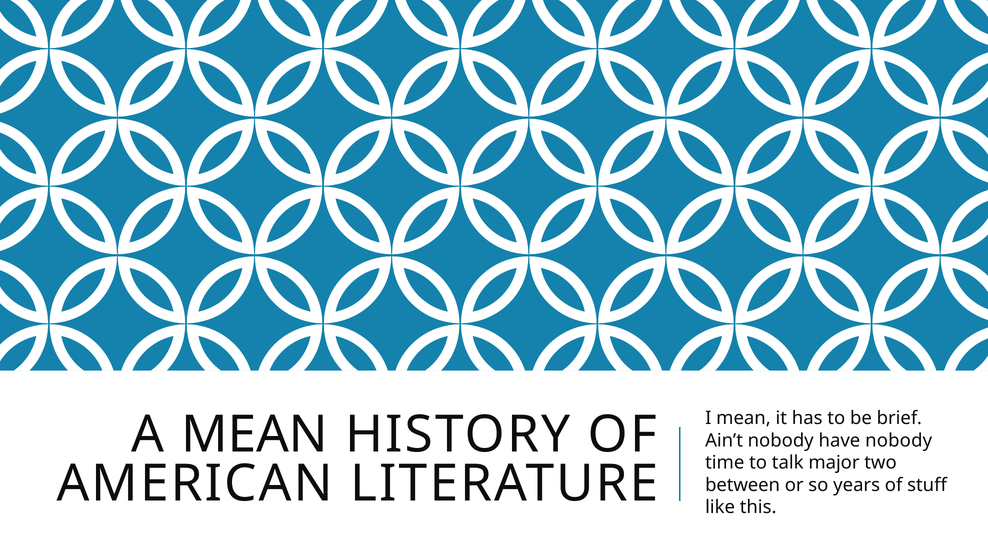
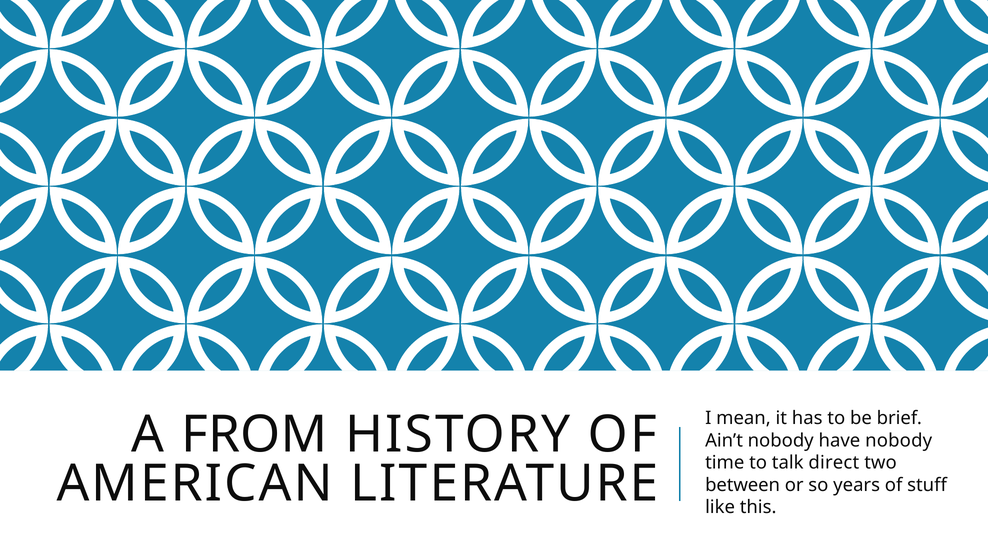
A MEAN: MEAN -> FROM (254, 434)
major: major -> direct (834, 462)
